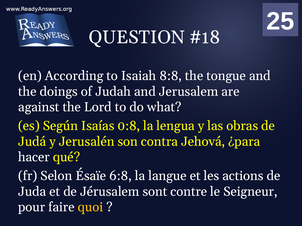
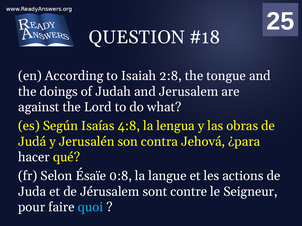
8:8: 8:8 -> 2:8 (171, 76)
0:8: 0:8 -> 4:8 (129, 126)
6:8: 6:8 -> 0:8 (121, 176)
quoi colour: yellow -> light blue (90, 208)
